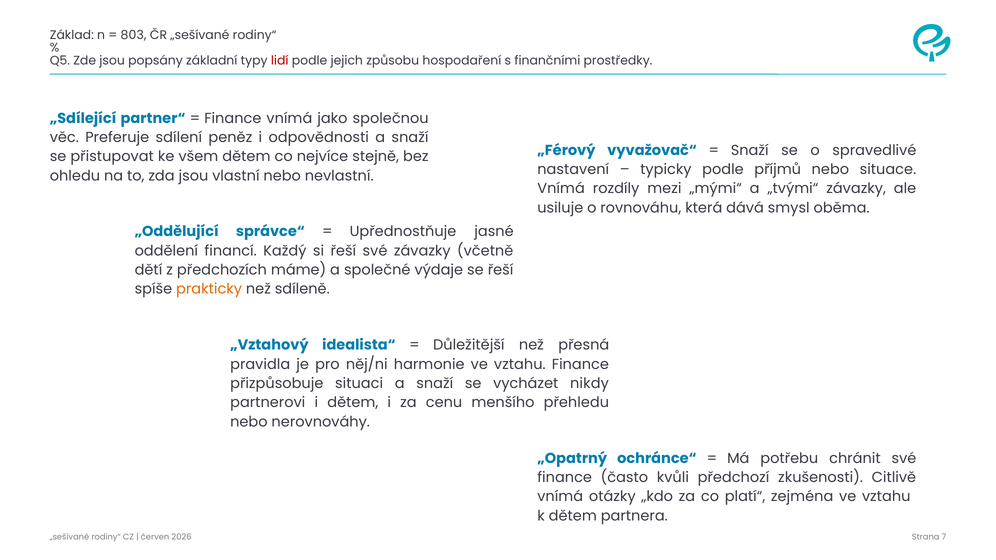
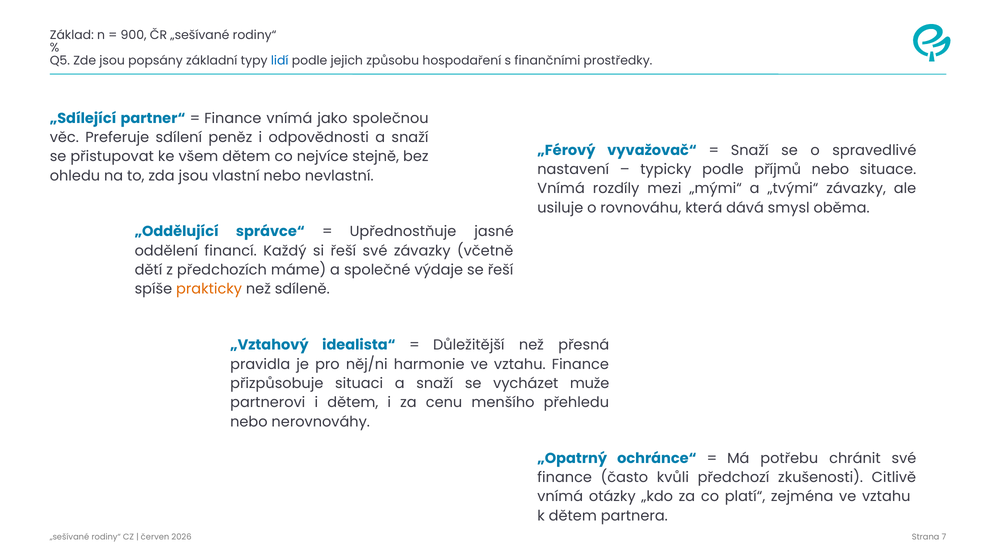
803: 803 -> 900 (134, 35)
lidí colour: red -> blue (280, 60)
nikdy: nikdy -> muže (590, 383)
